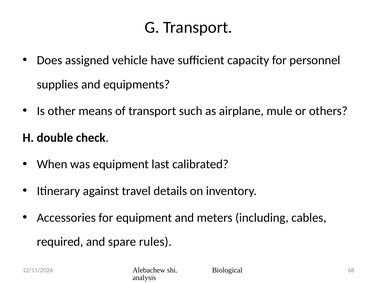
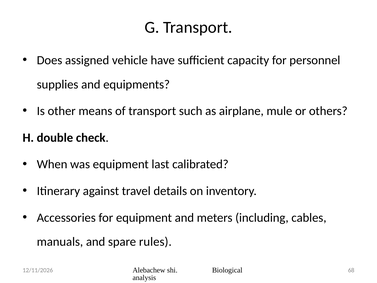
required: required -> manuals (60, 242)
